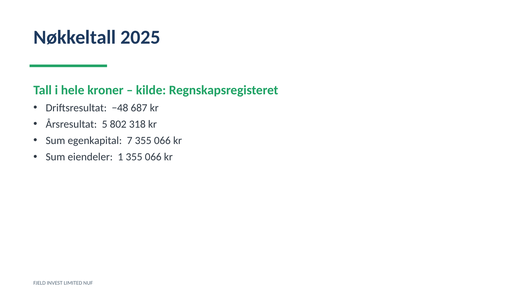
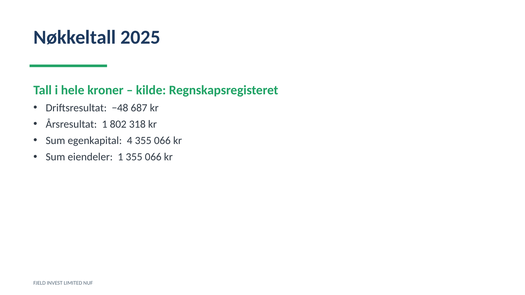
Årsresultat 5: 5 -> 1 (105, 124)
7: 7 -> 4 (130, 141)
